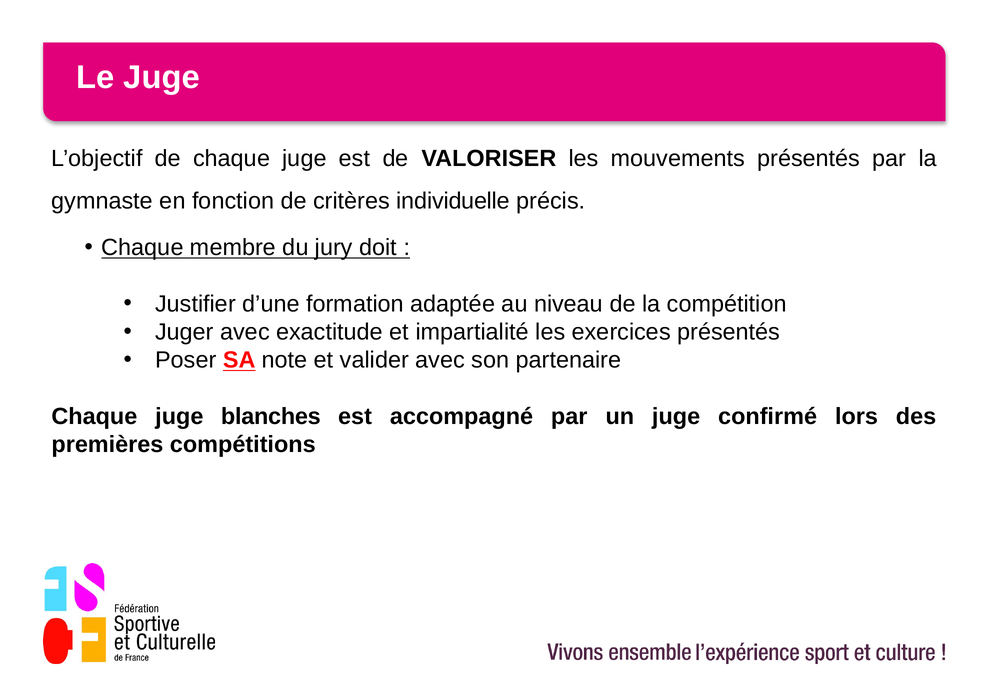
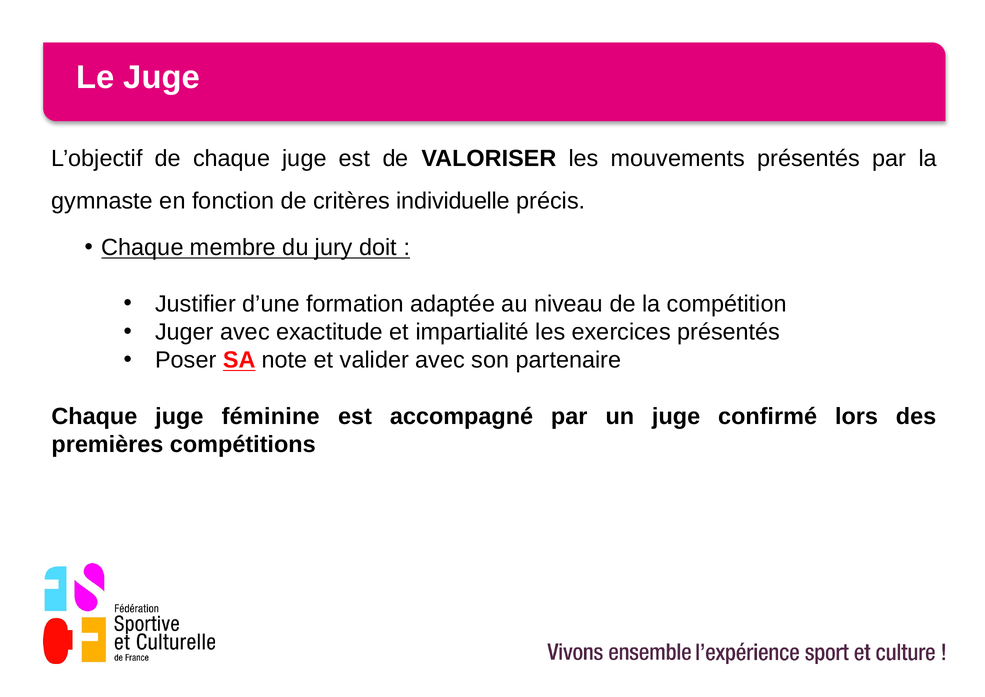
blanches: blanches -> féminine (271, 416)
